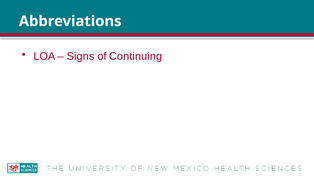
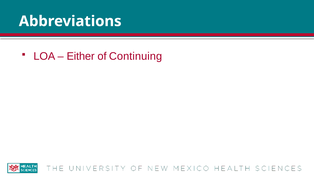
Signs: Signs -> Either (81, 56)
